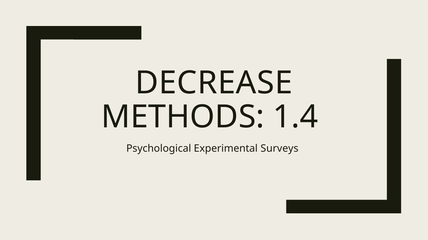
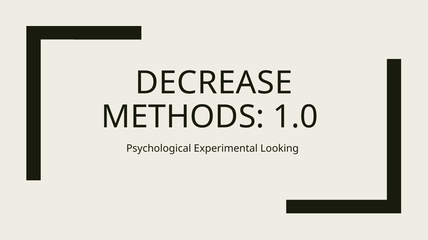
1.4: 1.4 -> 1.0 (296, 117)
Surveys: Surveys -> Looking (280, 149)
